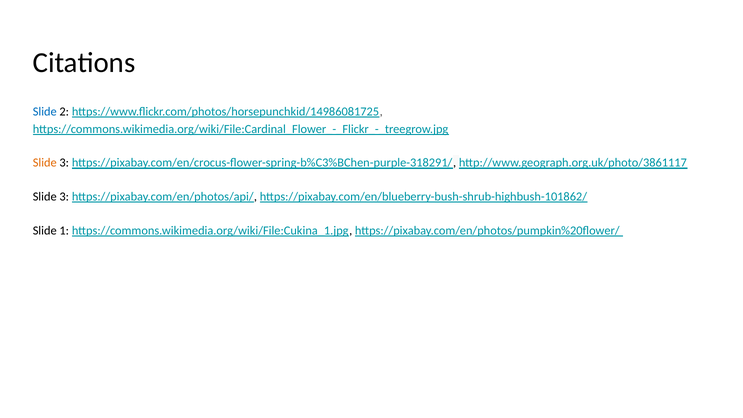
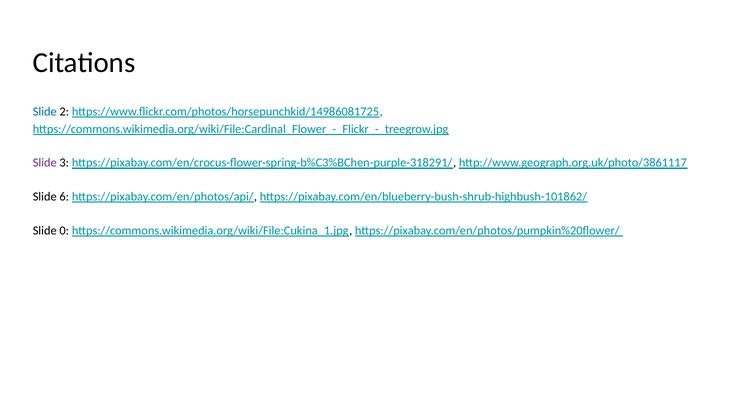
Slide colour: orange -> purple (45, 163)
3: 3 -> 6 (64, 197)
1: 1 -> 0 (64, 230)
